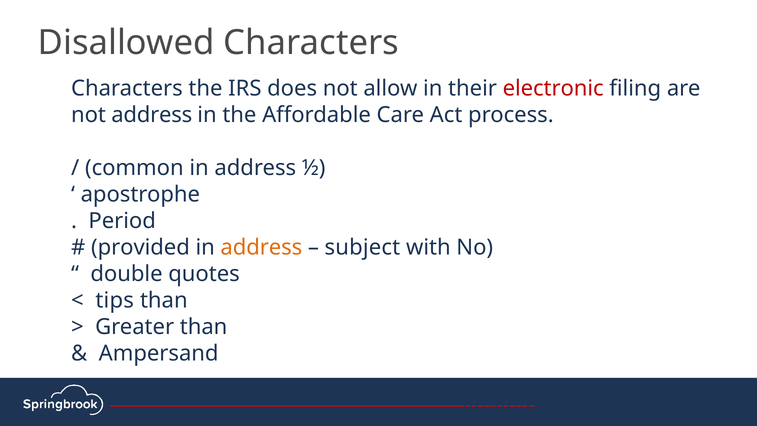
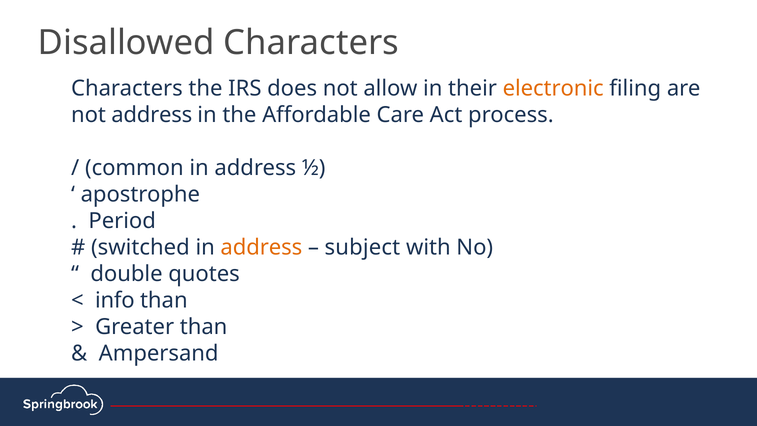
electronic colour: red -> orange (553, 88)
provided: provided -> switched (140, 247)
tips: tips -> info (115, 300)
